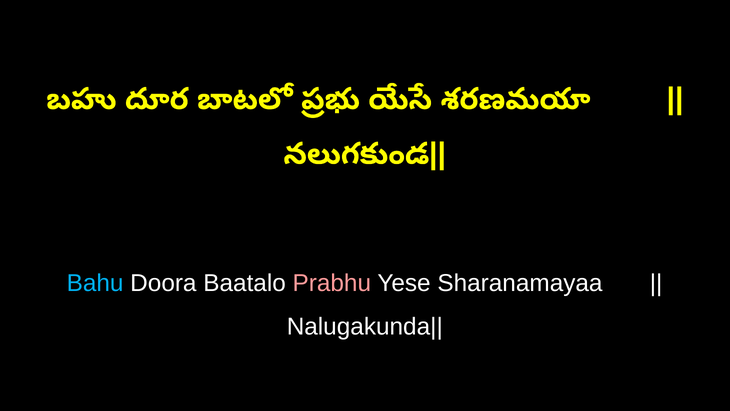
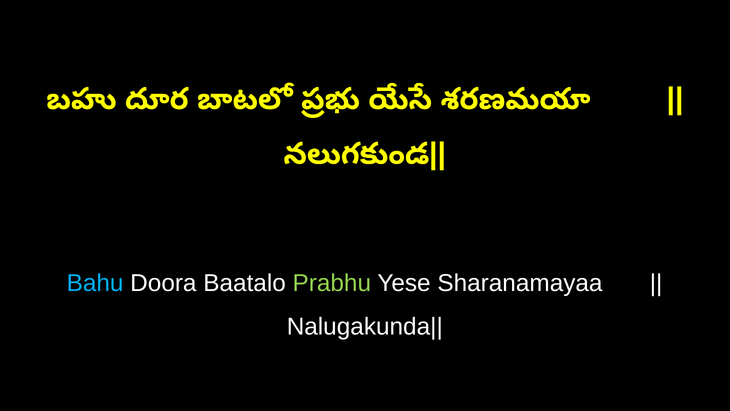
Prabhu colour: pink -> light green (332, 283)
